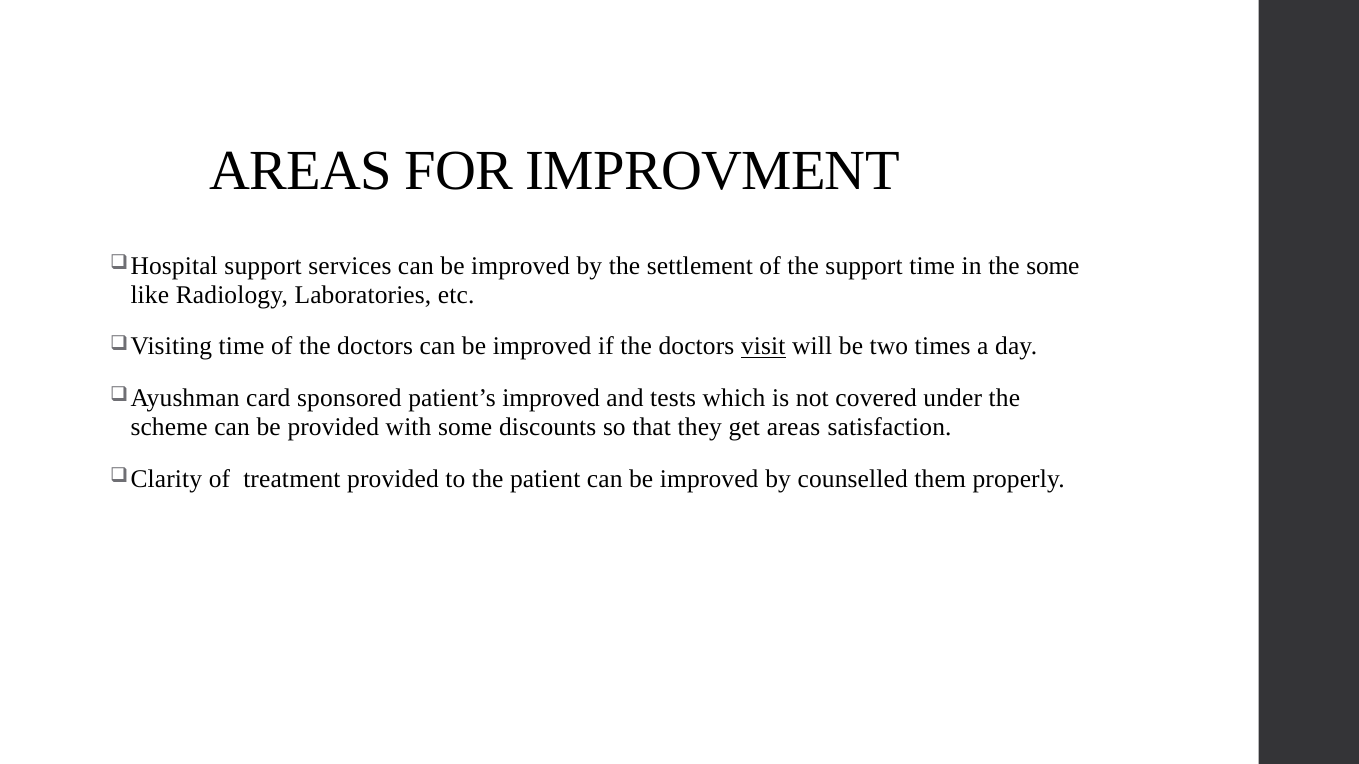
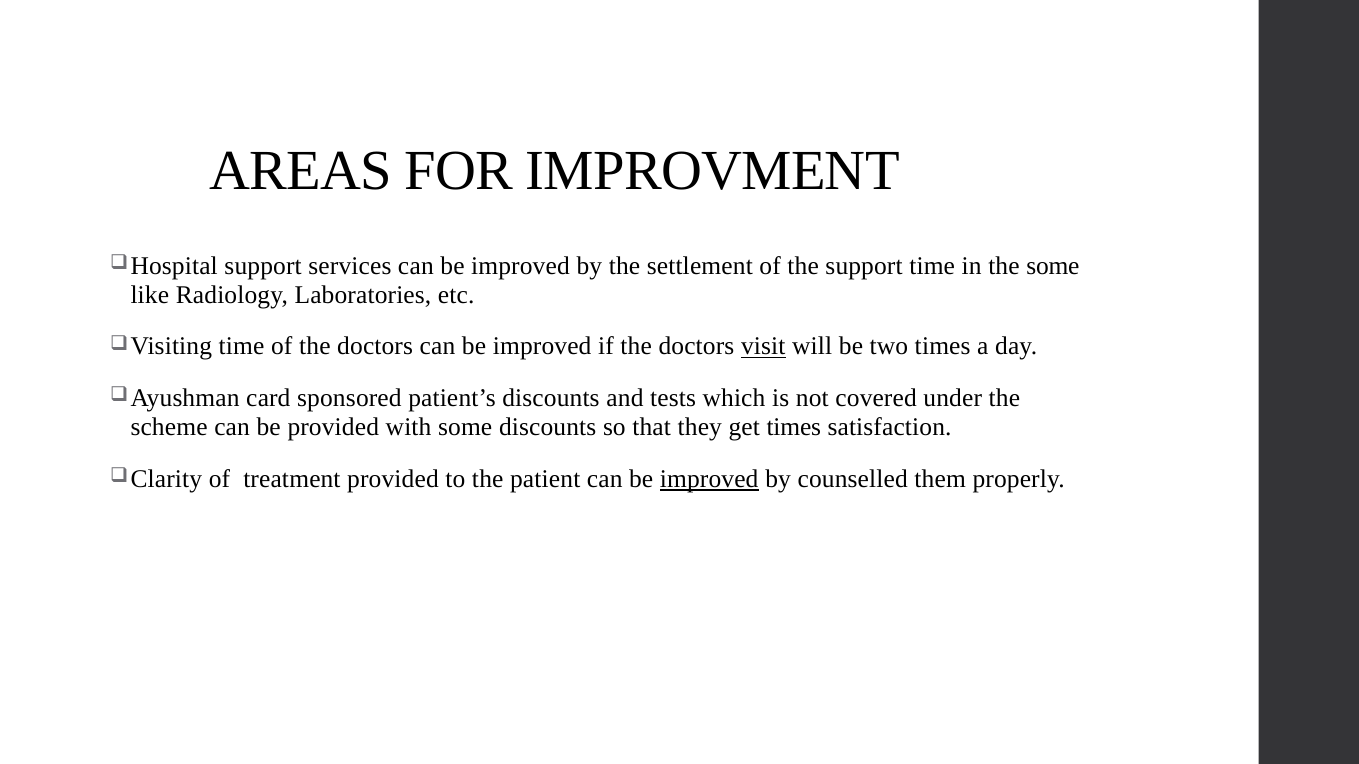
patient’s improved: improved -> discounts (551, 398)
get areas: areas -> times (794, 427)
improved underline: none -> present (709, 479)
